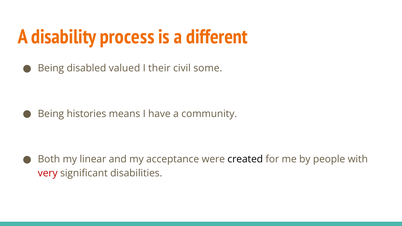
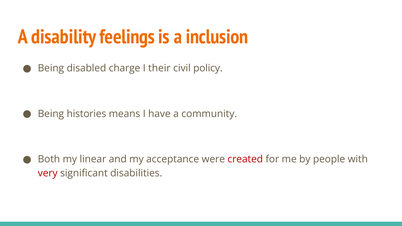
process: process -> feelings (127, 37)
different: different -> inclusion (217, 37)
valued: valued -> charge (125, 68)
some: some -> policy (208, 68)
created colour: black -> red (245, 159)
